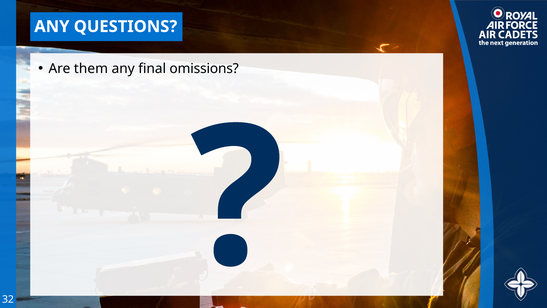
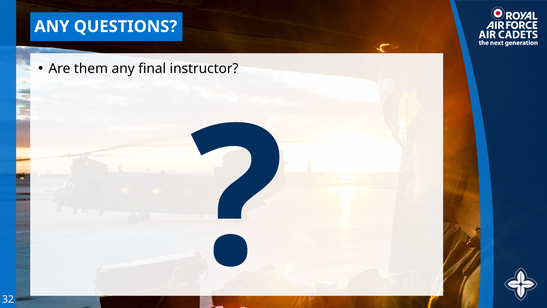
omissions: omissions -> instructor (204, 69)
